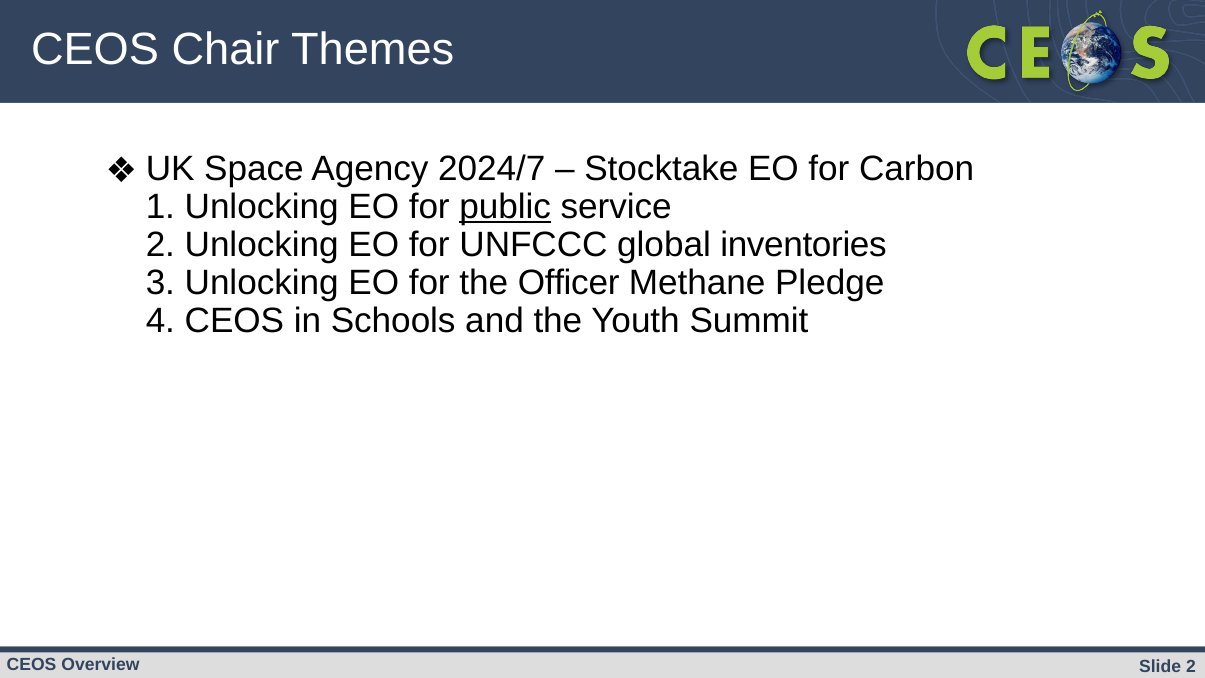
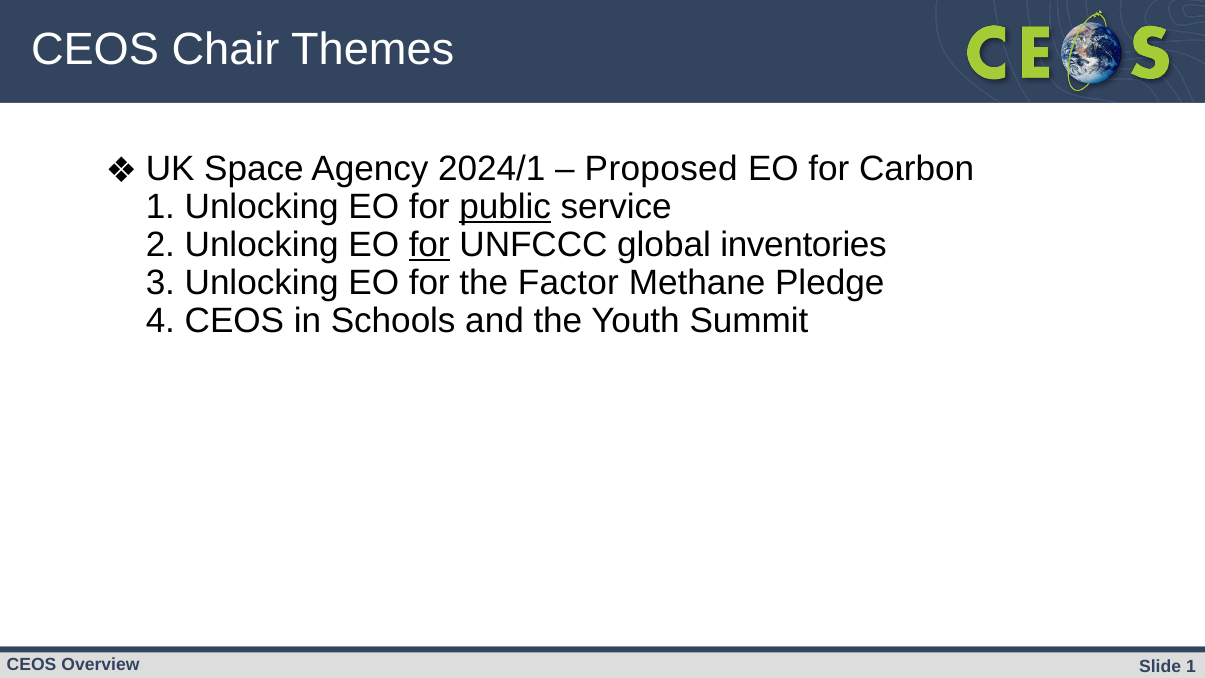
2024/7: 2024/7 -> 2024/1 (492, 169)
Stocktake: Stocktake -> Proposed (661, 169)
for underline: none -> present (429, 245)
Officer: Officer -> Factor (568, 283)
2: 2 -> 1 (1191, 666)
